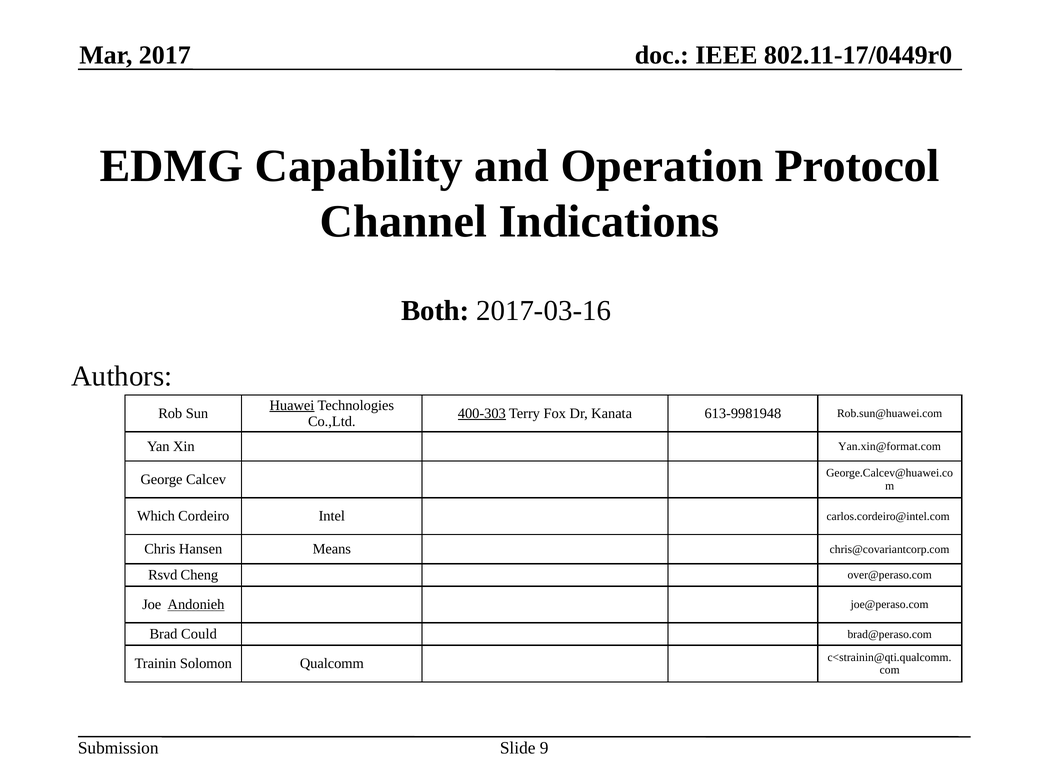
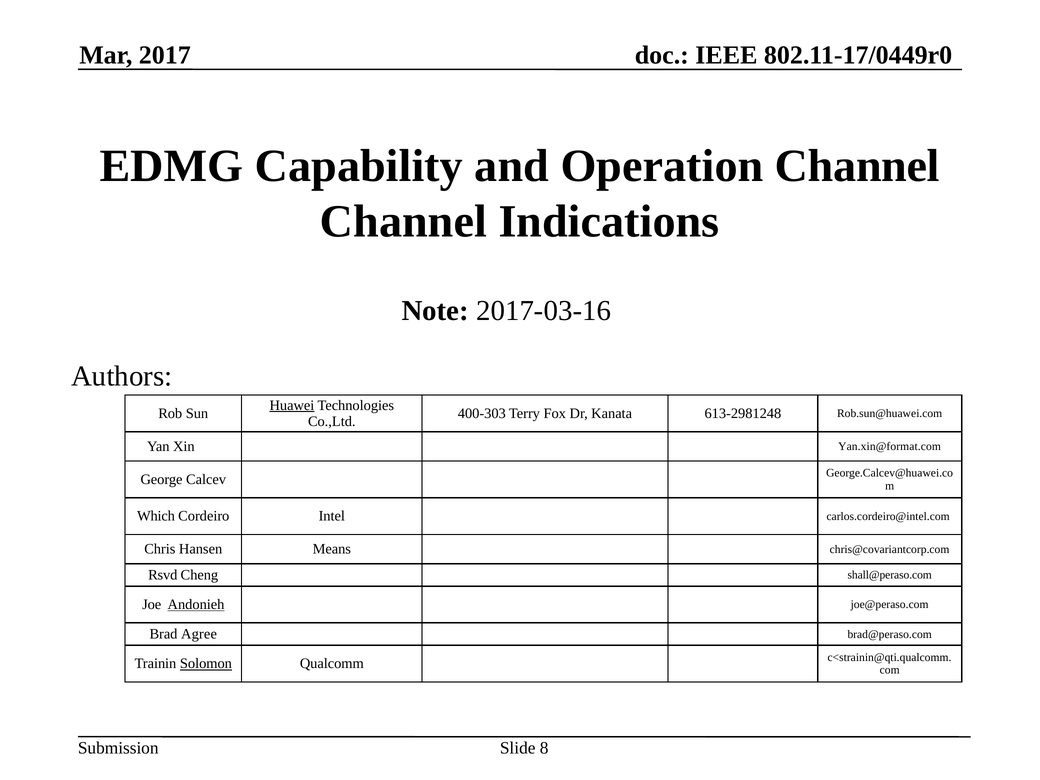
Operation Protocol: Protocol -> Channel (857, 166)
Both: Both -> Note (435, 311)
400-303 underline: present -> none (482, 413)
613-9981948: 613-9981948 -> 613-2981248 (743, 413)
over@peraso.com: over@peraso.com -> shall@peraso.com (890, 575)
Could: Could -> Agree (199, 634)
Solomon underline: none -> present (206, 664)
9: 9 -> 8 (544, 748)
